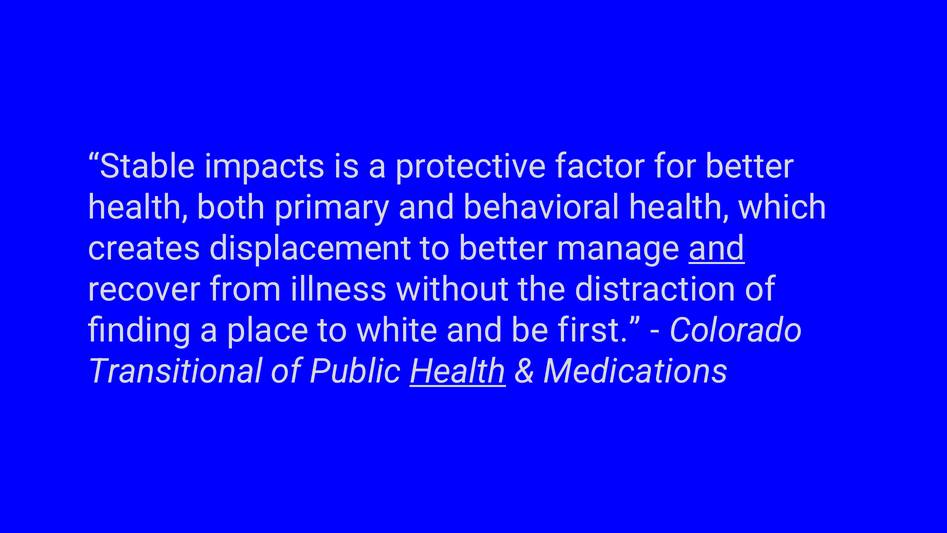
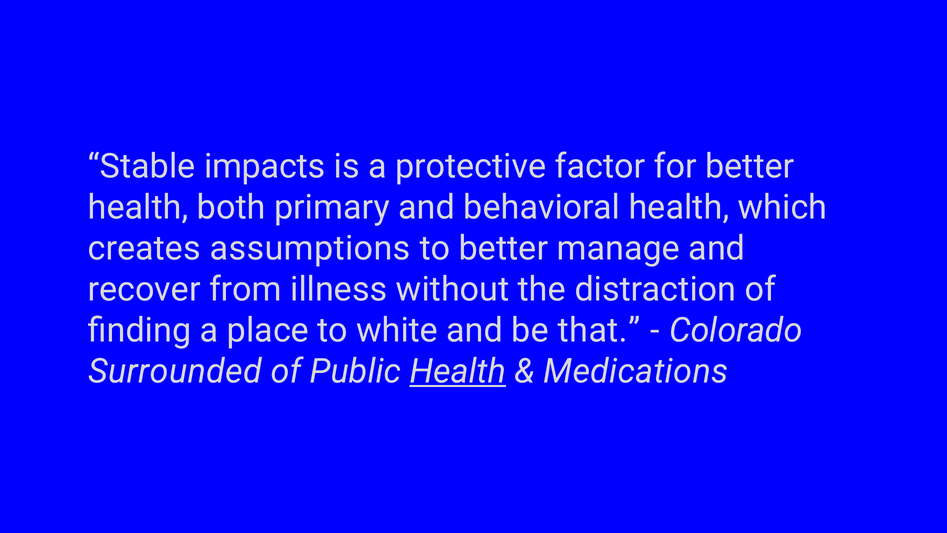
displacement: displacement -> assumptions (310, 248)
and underline: present -> none (717, 248)
first: first -> that (599, 330)
Transitional: Transitional -> Surrounded (175, 371)
